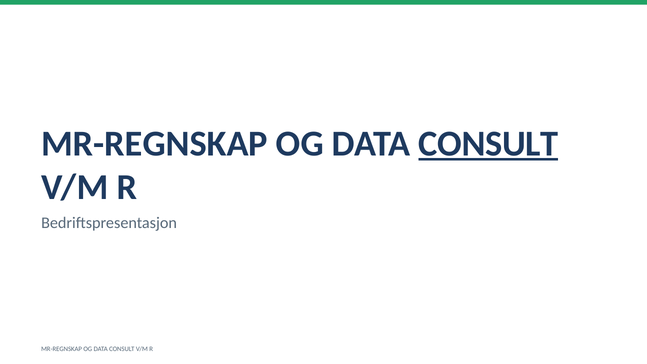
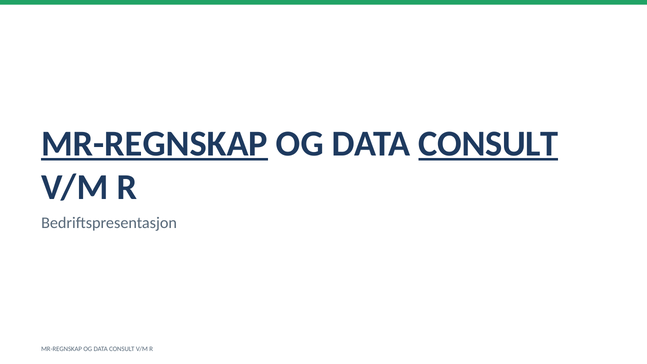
MR-REGNSKAP underline: none -> present (155, 143)
